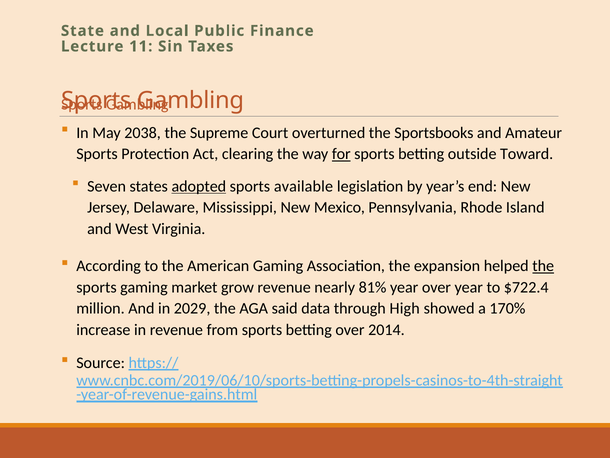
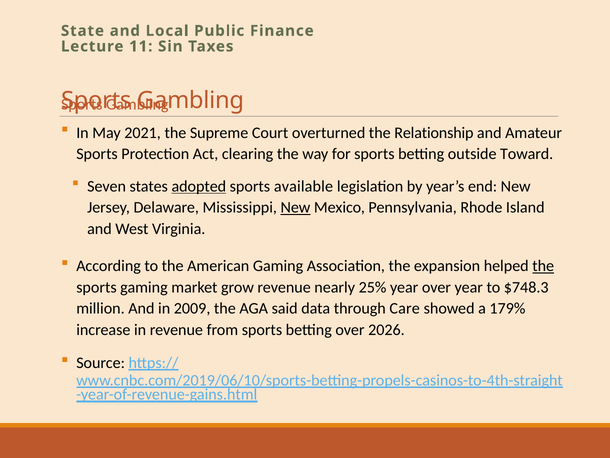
2038: 2038 -> 2021 (143, 133)
Sportsbooks: Sportsbooks -> Relationship (434, 133)
for underline: present -> none (341, 154)
New underline: none -> present (295, 207)
81%: 81% -> 25% (373, 287)
$722.4: $722.4 -> $748.3 (526, 287)
2029: 2029 -> 2009 (192, 308)
High: High -> Care (405, 308)
170%: 170% -> 179% (507, 308)
2014: 2014 -> 2026 (386, 329)
